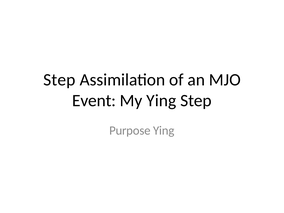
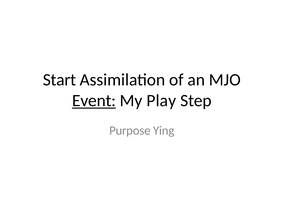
Step: Step -> Start (60, 80)
Event underline: none -> present (94, 101)
My Ying: Ying -> Play (161, 101)
